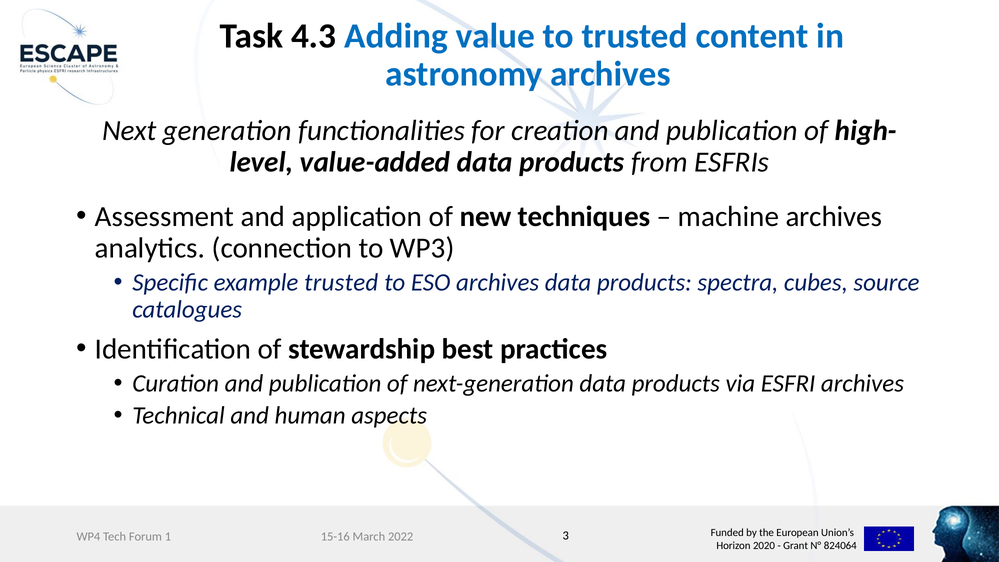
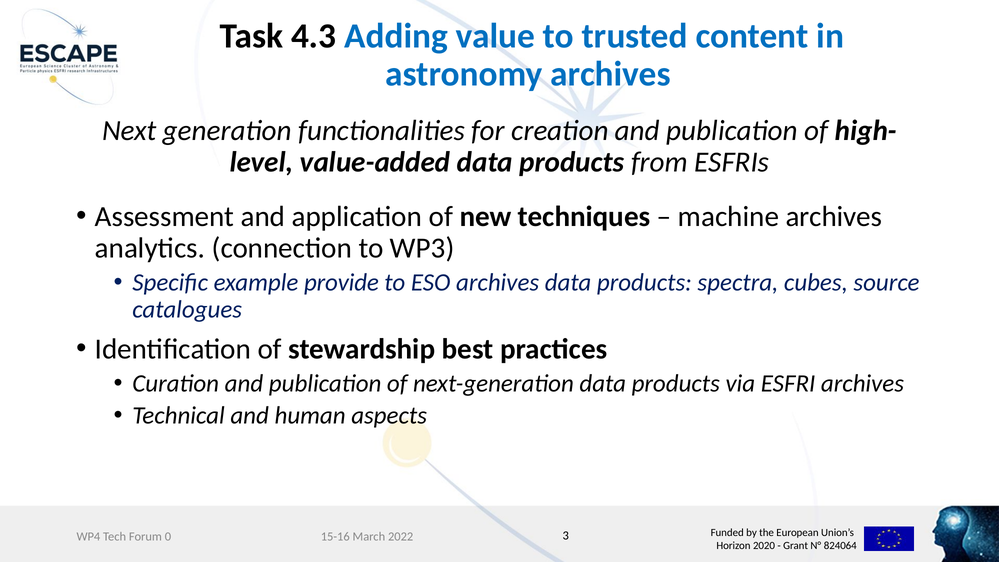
example trusted: trusted -> provide (341, 282)
1: 1 -> 0 (168, 537)
